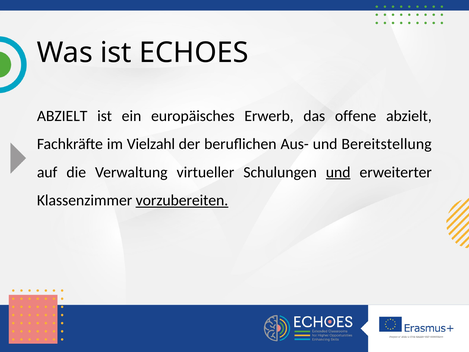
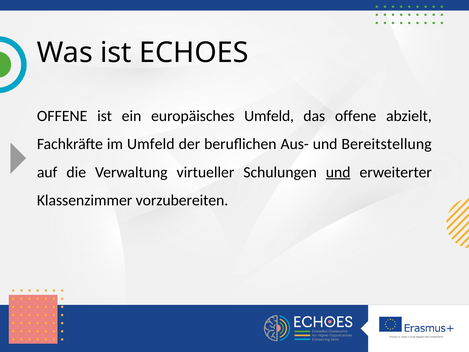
ABZIELT: ABZIELT -> OFFENE (62, 116)
europäisches Erwerb: Erwerb -> Umfeld (269, 116)
im Vielzahl: Vielzahl -> Umfeld (151, 144)
vorzubereiten underline: present -> none (182, 200)
